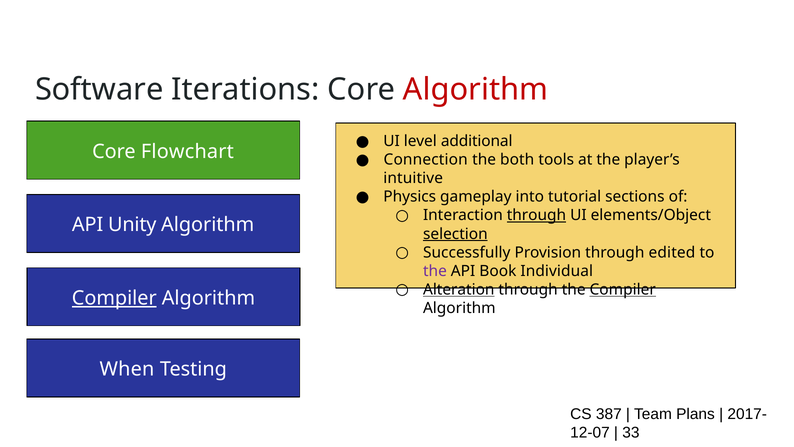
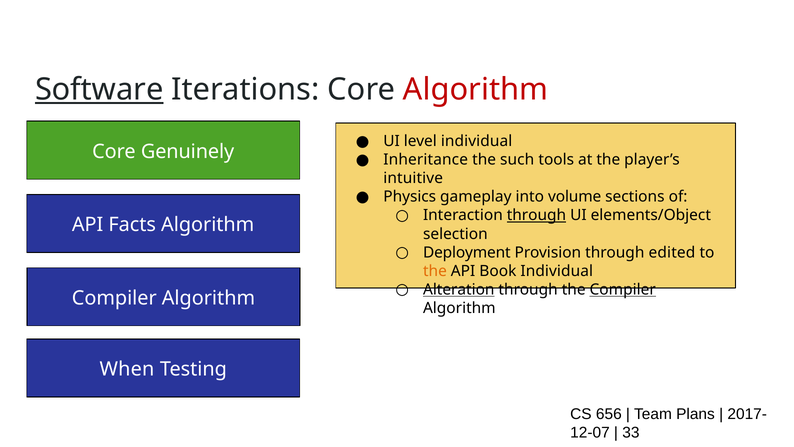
Software underline: none -> present (99, 89)
level additional: additional -> individual (477, 141)
Flowchart: Flowchart -> Genuinely (188, 151)
Connection: Connection -> Inheritance (426, 160)
both: both -> such (517, 160)
tutorial: tutorial -> volume (575, 197)
Unity: Unity -> Facts (132, 225)
selection underline: present -> none (455, 234)
Successfully: Successfully -> Deployment (467, 252)
the colour: purple -> orange (435, 271)
Compiler underline: present -> none (114, 298)
387: 387 -> 656 (609, 414)
